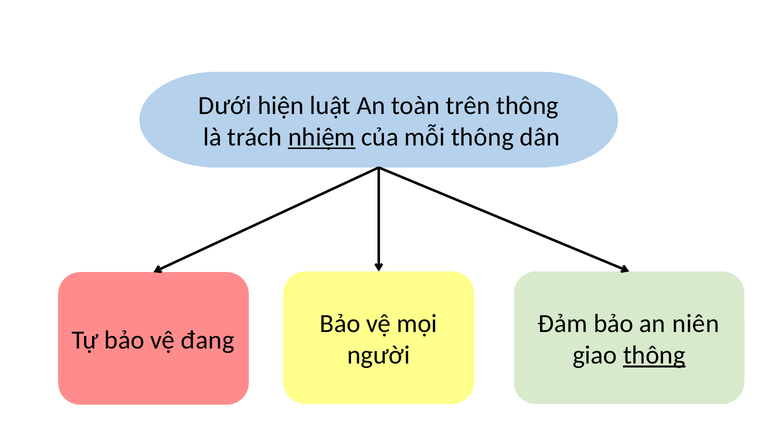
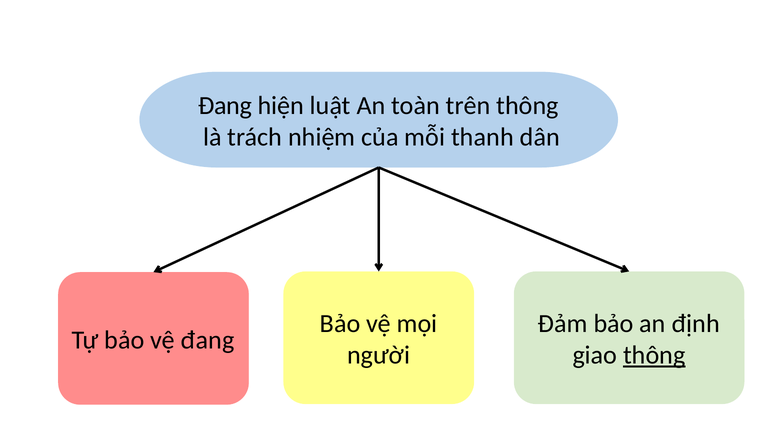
Dưới: Dưới -> Đang (225, 106)
nhiệm underline: present -> none (322, 137)
mỗi thông: thông -> thanh (482, 137)
niên: niên -> định (696, 324)
